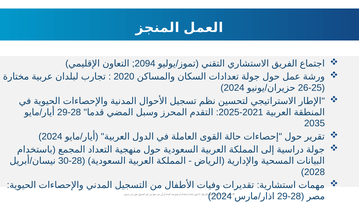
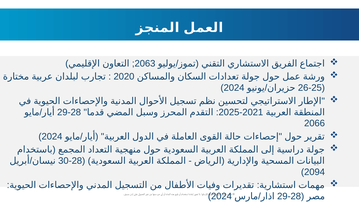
2094: 2094 -> 2063 (145, 64)
2035: 2035 -> 2066 (315, 123)
2028: 2028 -> 2094 (315, 172)
